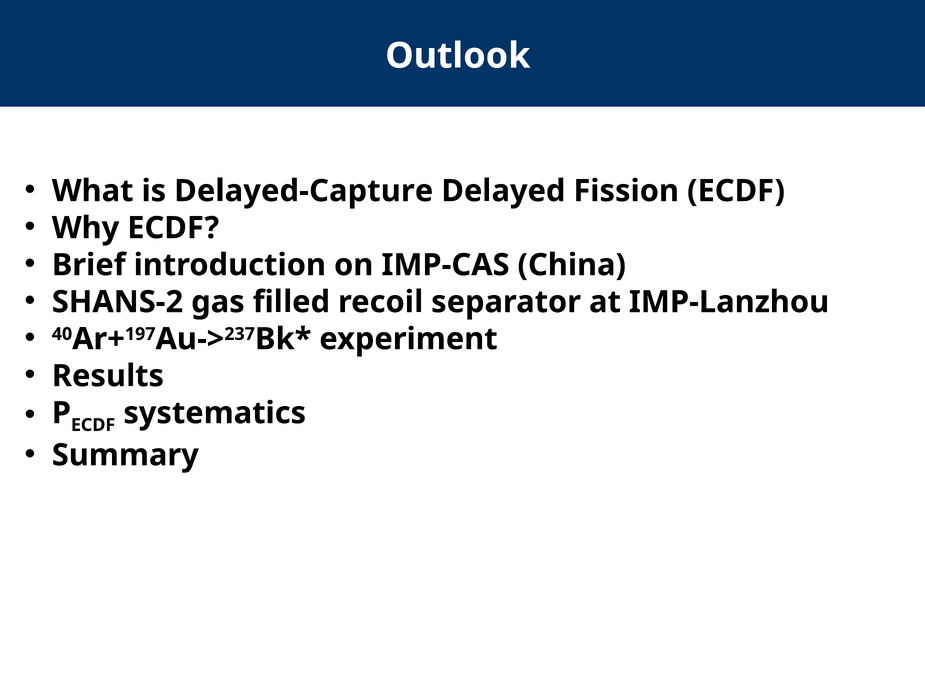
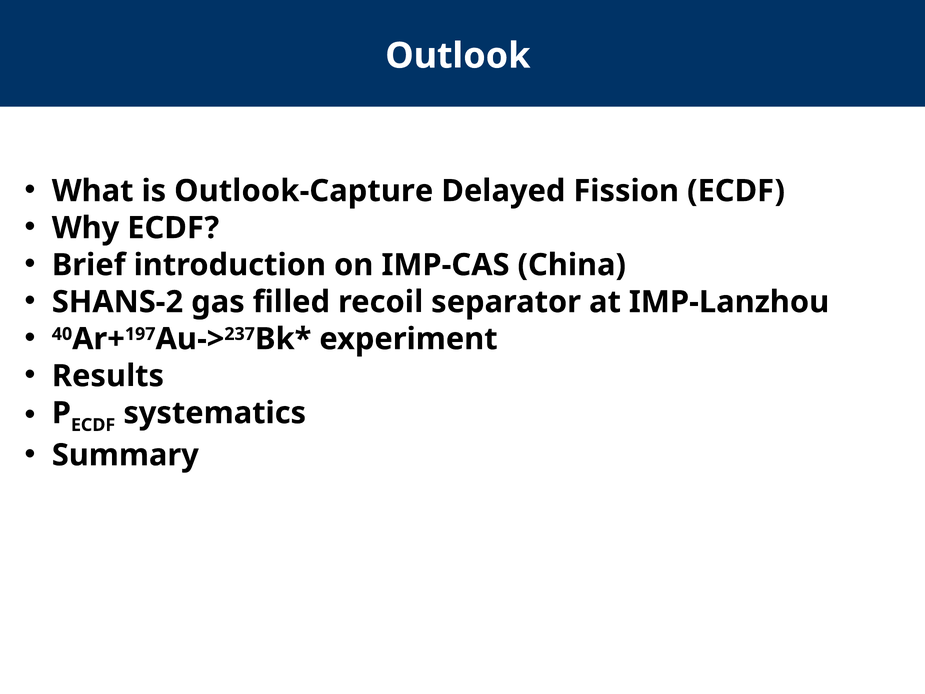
Delayed-Capture: Delayed-Capture -> Outlook-Capture (304, 191)
